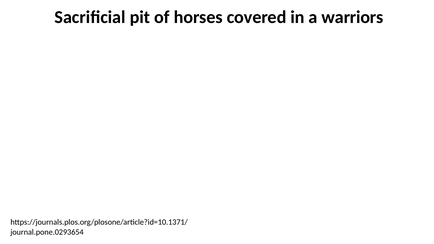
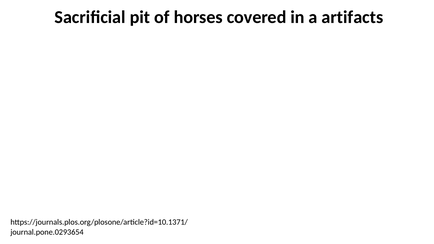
warriors: warriors -> artifacts (352, 17)
